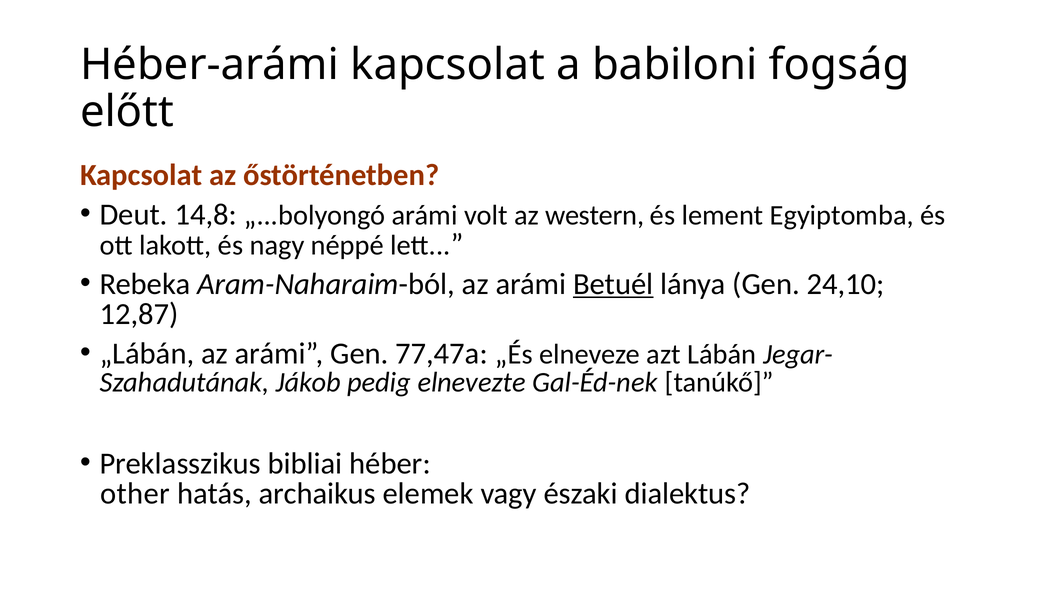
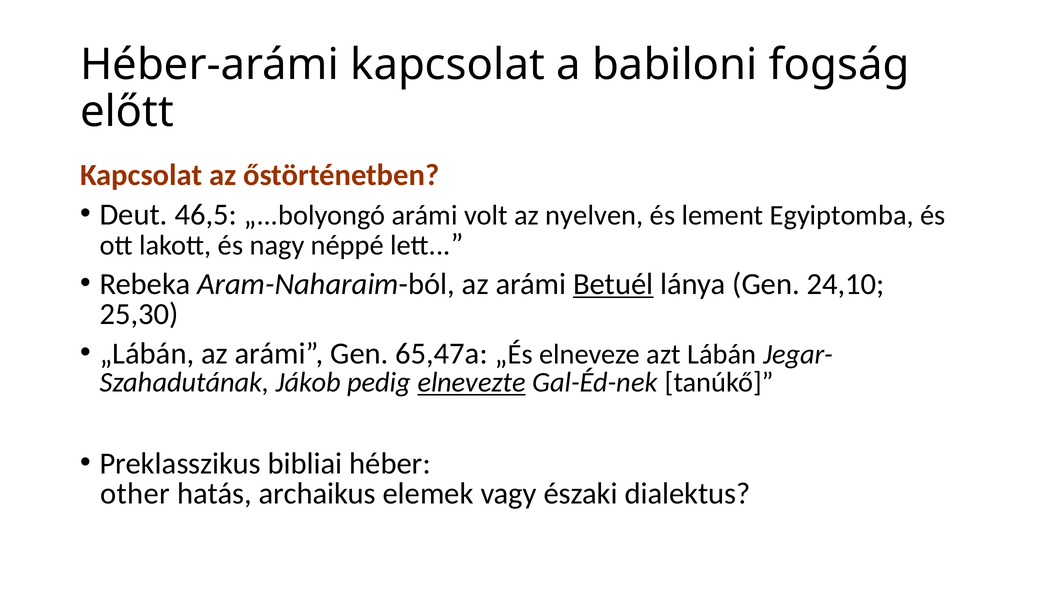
14,8: 14,8 -> 46,5 (206, 215)
western: western -> nyelven (594, 215)
12,87: 12,87 -> 25,30 (139, 314)
77,47a: 77,47a -> 65,47a (442, 353)
elnevezte underline: none -> present (472, 382)
